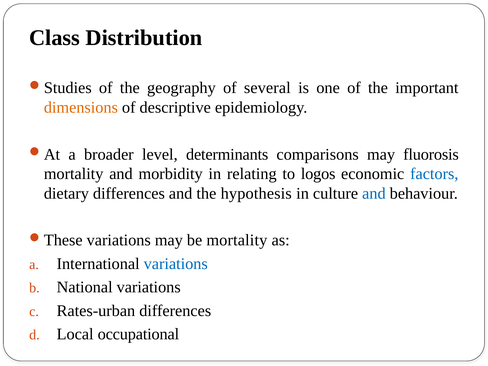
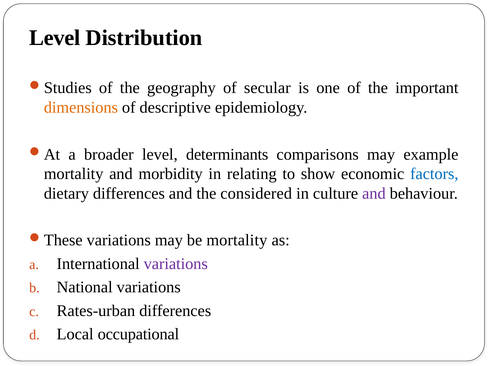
Class: Class -> Level (55, 38)
several: several -> secular (267, 88)
fluorosis: fluorosis -> example (431, 154)
logos: logos -> show (318, 174)
hypothesis: hypothesis -> considered (256, 193)
and colour: blue -> purple (374, 193)
variations colour: blue -> purple (176, 264)
